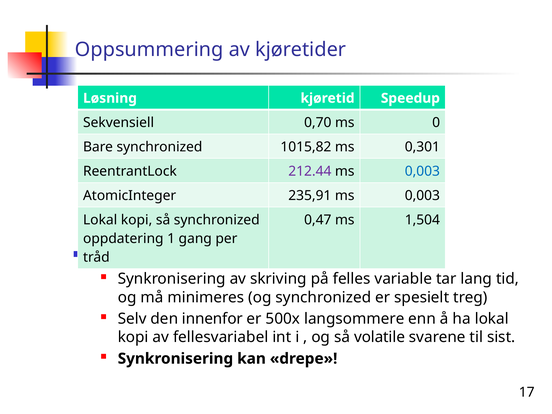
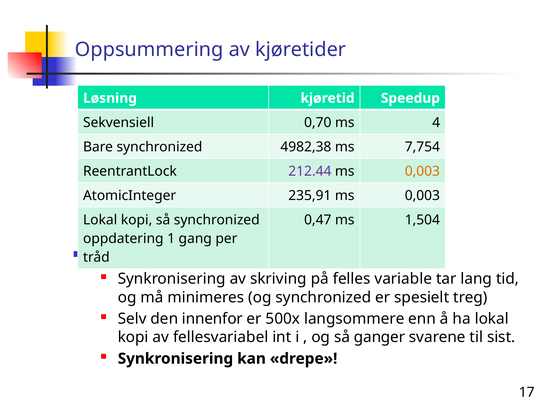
0: 0 -> 4 (436, 123)
1015,82: 1015,82 -> 4982,38 (306, 147)
0,301: 0,301 -> 7,754 (422, 147)
0,003 colour: blue -> orange (422, 171)
volatile: volatile -> ganger (380, 337)
